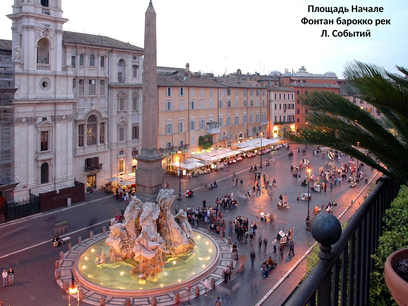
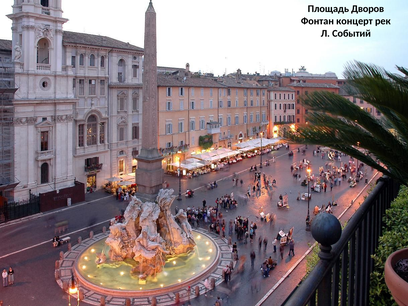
Начале: Начале -> Дворов (368, 9)
барокко: барокко -> концерт (354, 21)
